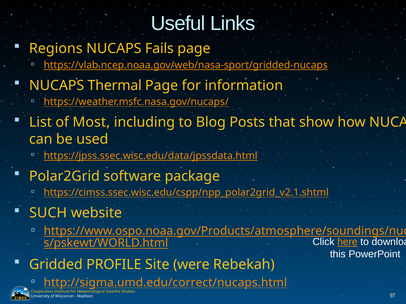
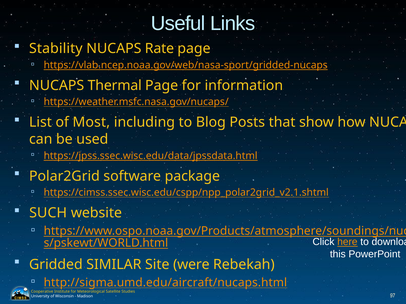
Regions: Regions -> Stability (56, 49)
Fails: Fails -> Rate (159, 49)
PROFILE: PROFILE -> SIMILAR (114, 265)
http://sigma.umd.edu/correct/nucaps.html: http://sigma.umd.edu/correct/nucaps.html -> http://sigma.umd.edu/aircraft/nucaps.html (165, 283)
